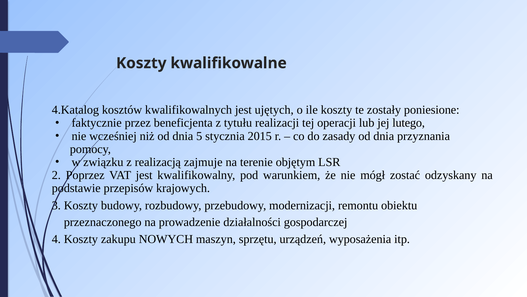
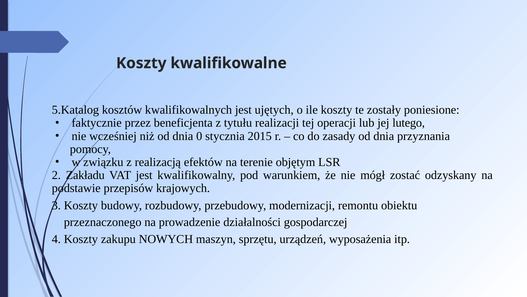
4.Katalog: 4.Katalog -> 5.Katalog (75, 110)
5: 5 -> 0 (199, 136)
zajmuje: zajmuje -> efektów (203, 162)
Poprzez: Poprzez -> Zakładu (85, 175)
